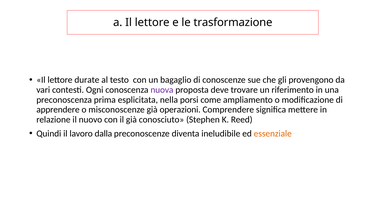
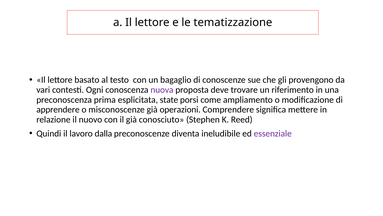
trasformazione: trasformazione -> tematizzazione (233, 22)
durate: durate -> basato (87, 80)
nella: nella -> state (169, 99)
essenziale colour: orange -> purple (273, 133)
